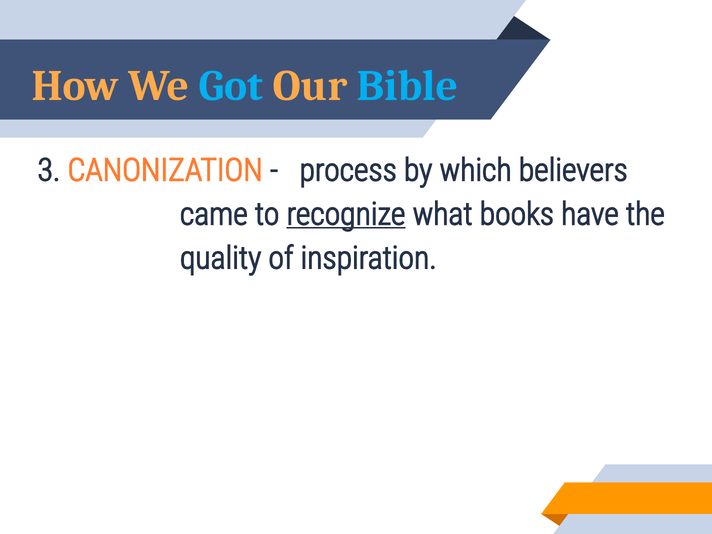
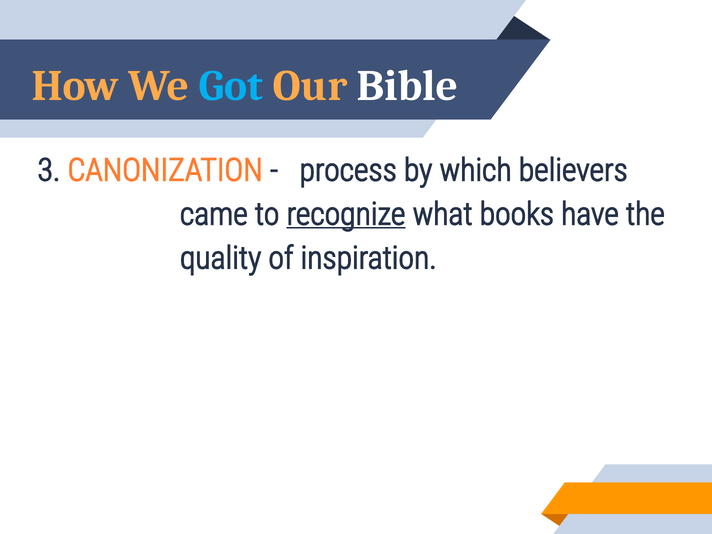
Bible colour: light blue -> white (408, 86)
